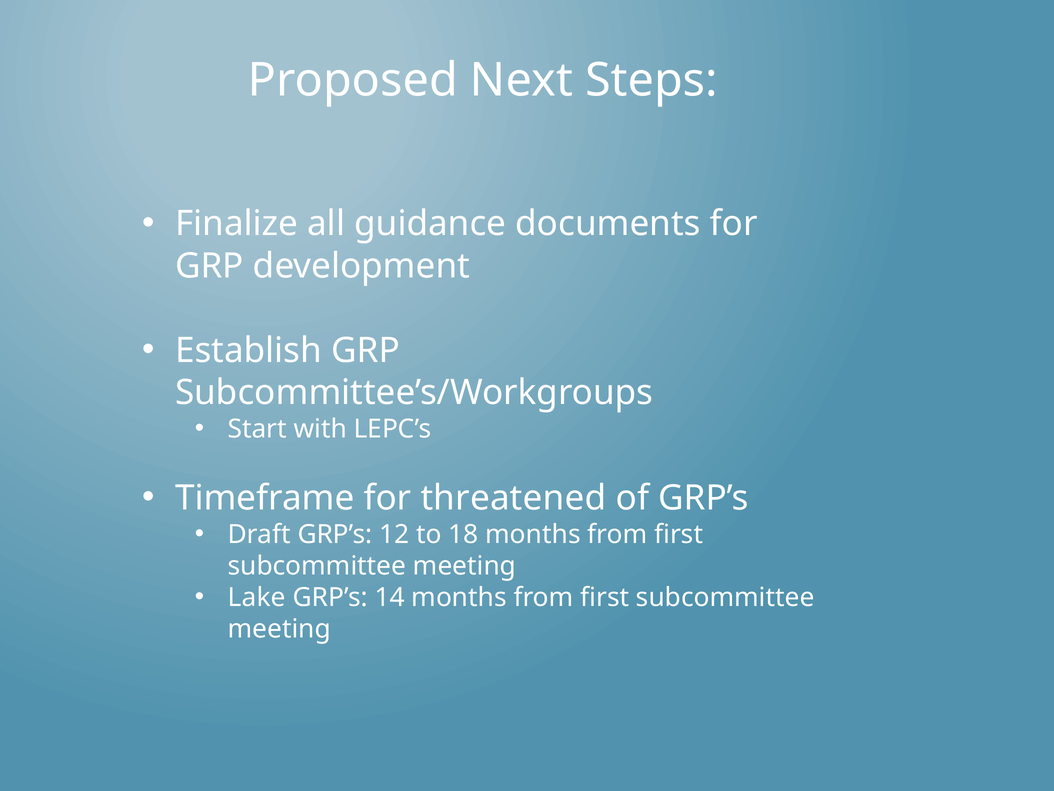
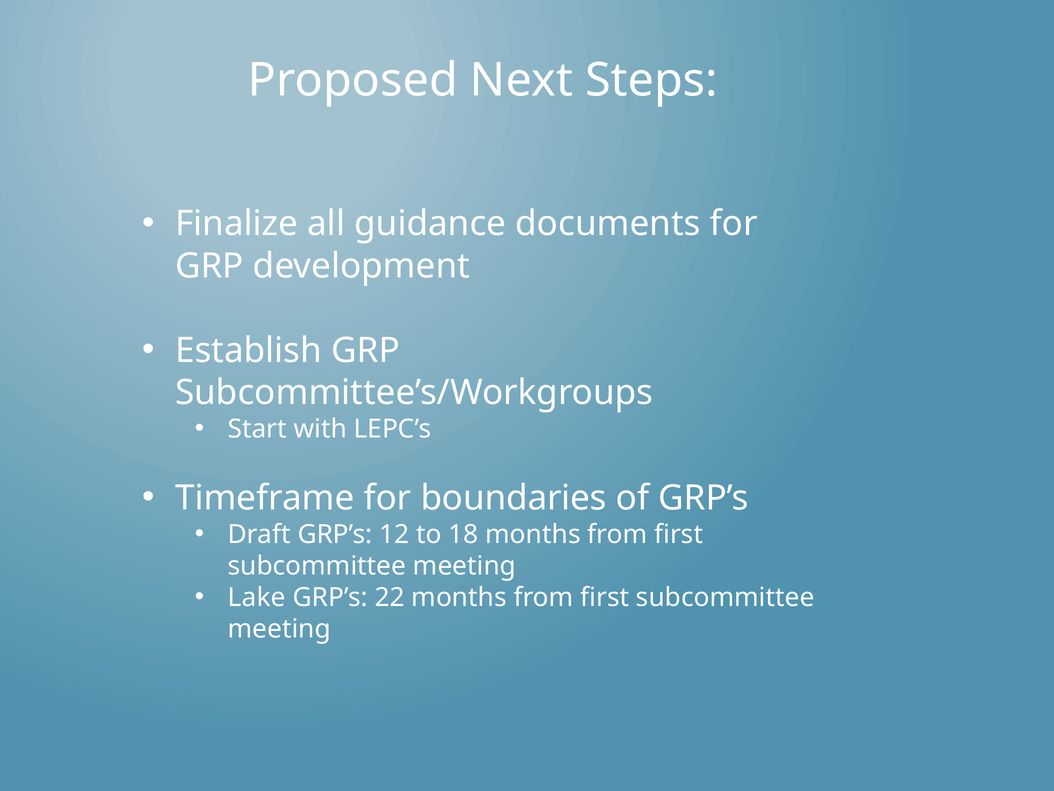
threatened: threatened -> boundaries (514, 498)
14: 14 -> 22 (390, 597)
